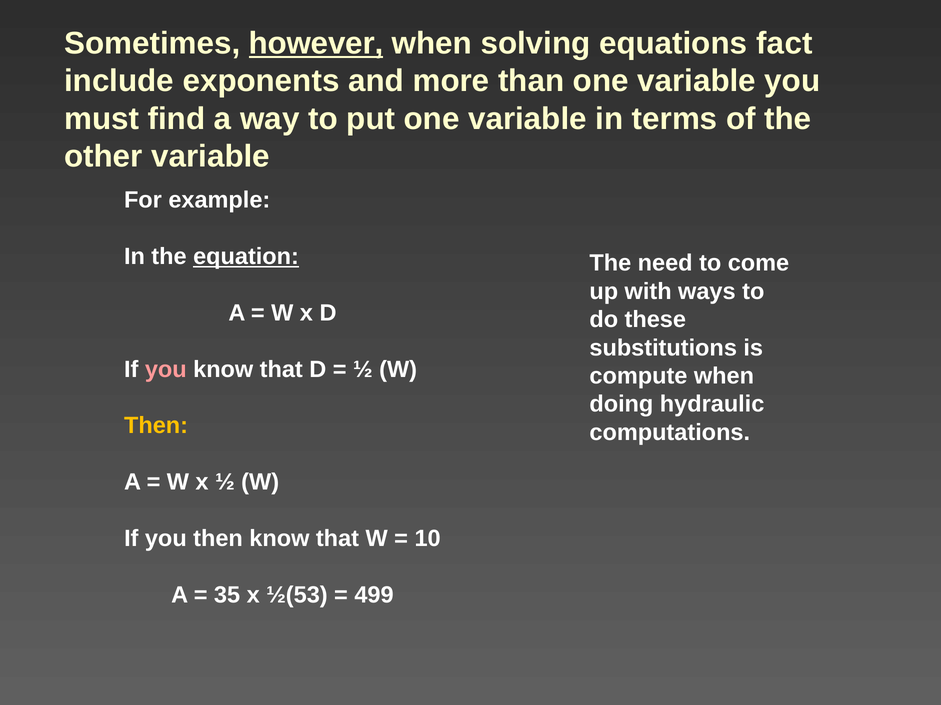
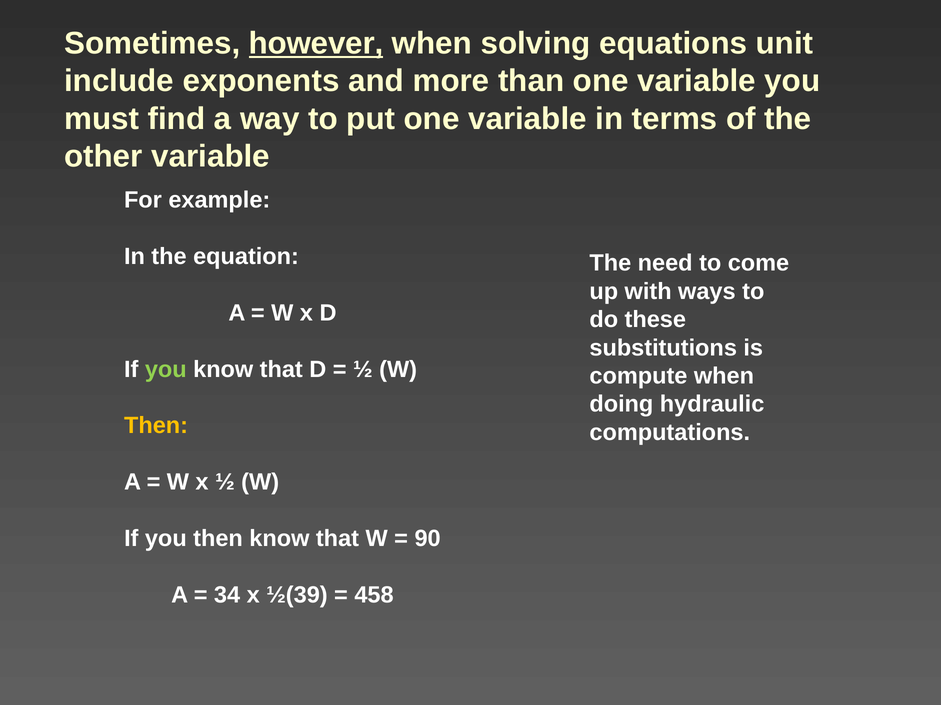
fact: fact -> unit (785, 44)
equation underline: present -> none (246, 257)
you colour: pink -> light green (166, 370)
10: 10 -> 90 (428, 539)
35: 35 -> 34 (227, 596)
½(53: ½(53 -> ½(39 (297, 596)
499: 499 -> 458 (374, 596)
